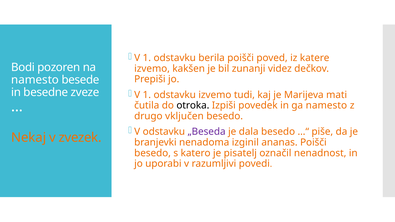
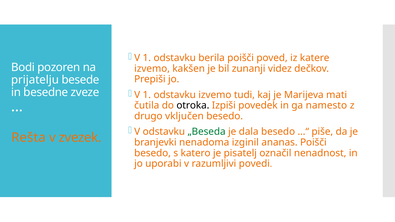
namesto: namesto -> prijatelju (35, 80)
„Beseda colour: purple -> green (207, 132)
Nekaj: Nekaj -> Rešta (29, 138)
